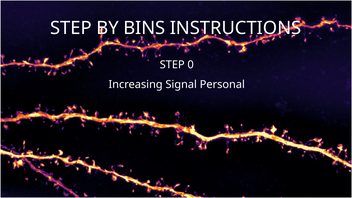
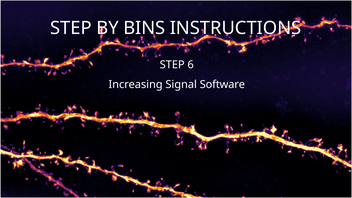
0: 0 -> 6 (191, 65)
Personal: Personal -> Software (222, 84)
